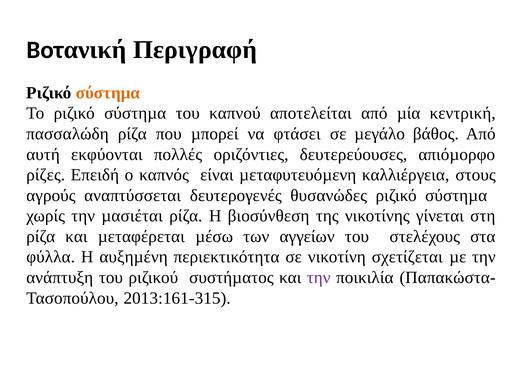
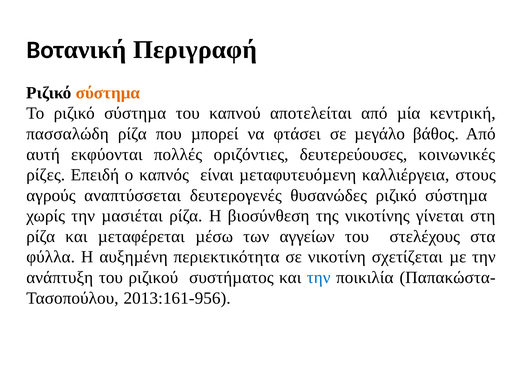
απιόµορφο: απιόµορφο -> κοινωνικές (457, 154)
την colour: purple -> blue (319, 277)
2013:161-315: 2013:161-315 -> 2013:161-956 (177, 298)
